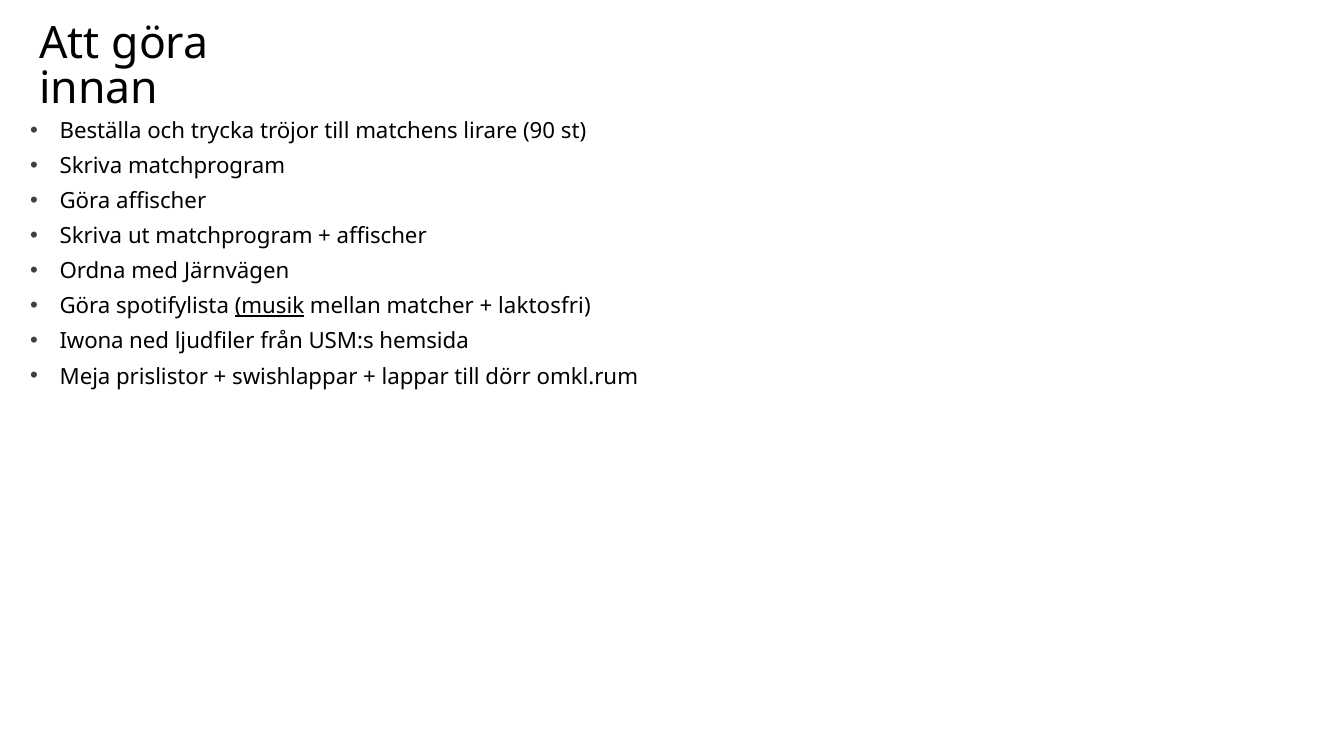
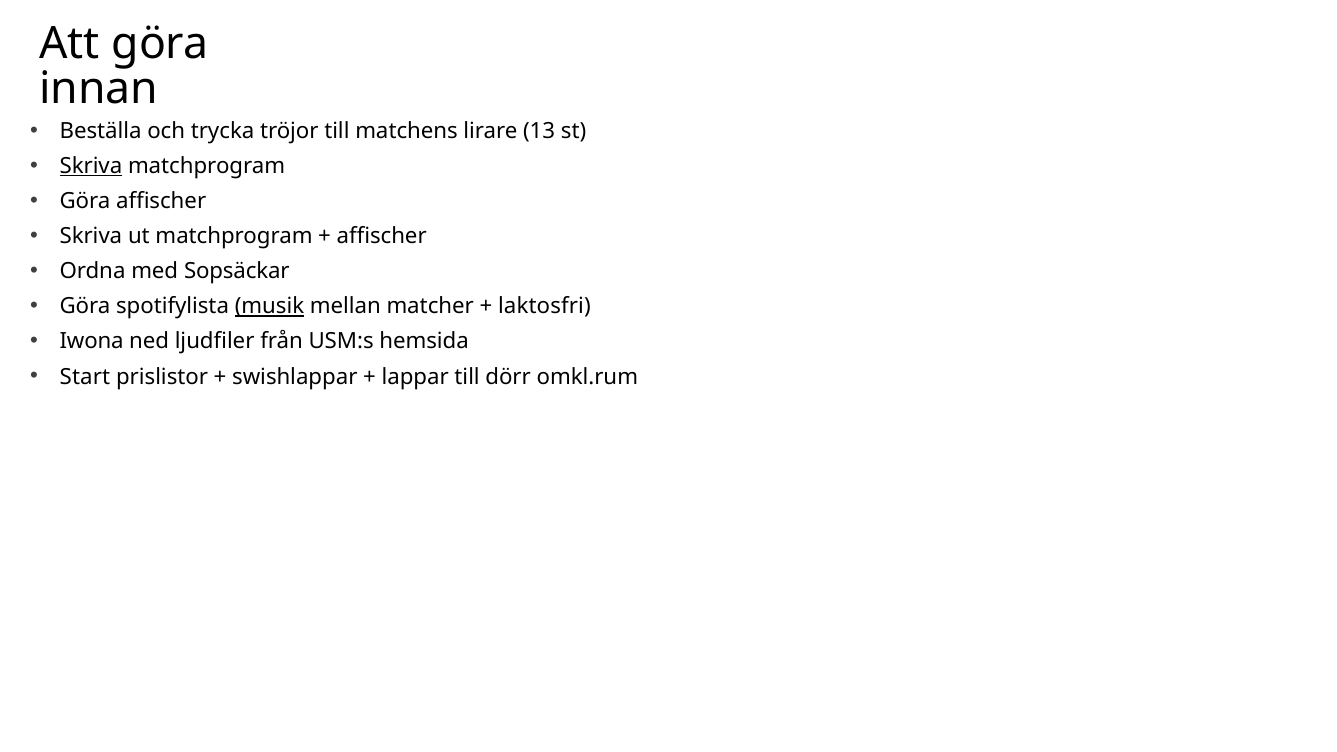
90: 90 -> 13 (539, 131)
Skriva underline: none -> present (91, 166)
Järnvägen: Järnvägen -> Sopsäckar (237, 271)
Meja: Meja -> Start (85, 377)
